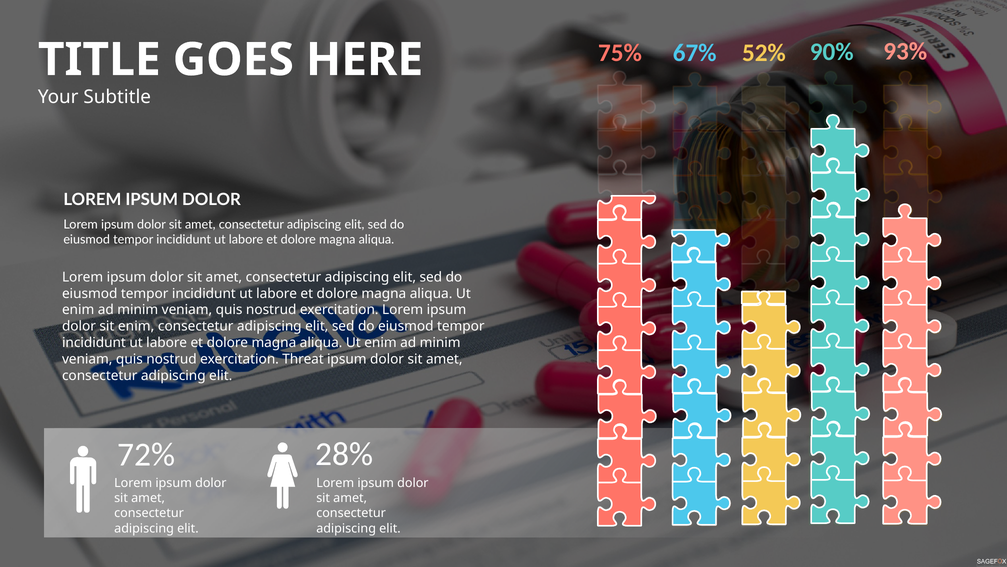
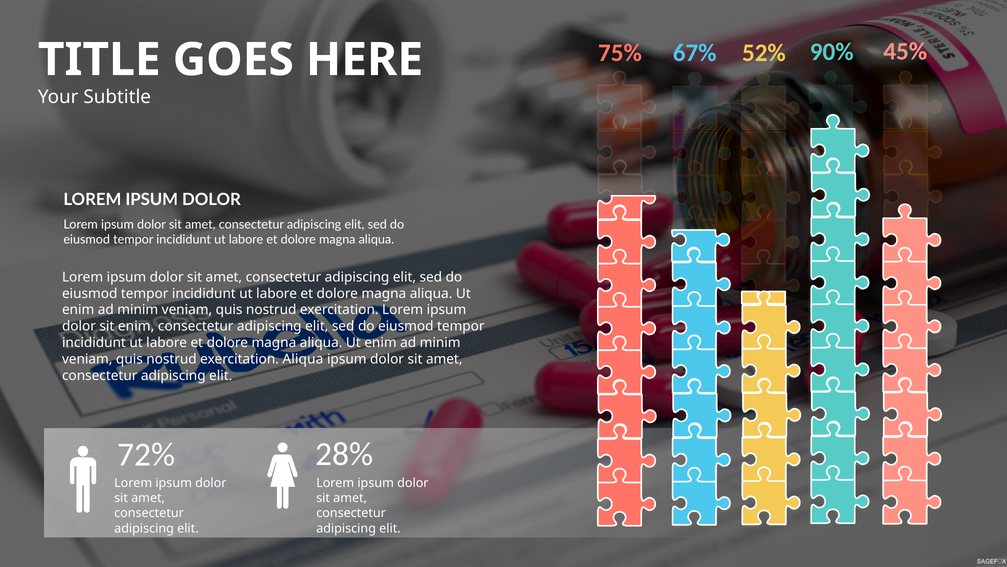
93%: 93% -> 45% (905, 52)
exercitation Threat: Threat -> Aliqua (303, 359)
